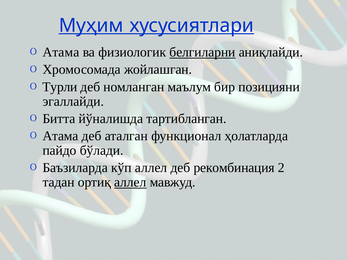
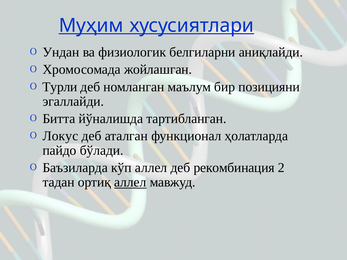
Атама: Атама -> Ундан (61, 52)
белгиларни underline: present -> none (202, 52)
Атама: Атама -> Локус (60, 136)
